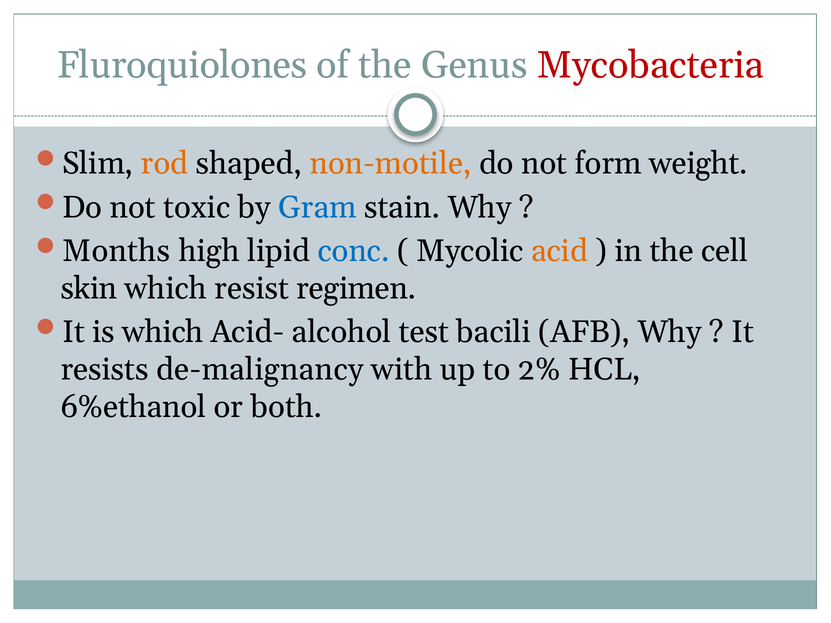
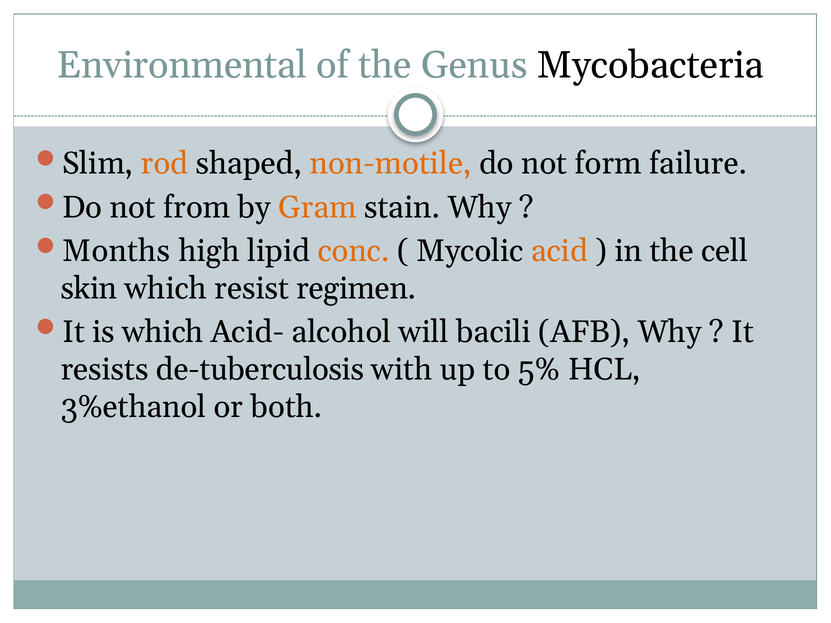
Fluroquiolones: Fluroquiolones -> Environmental (182, 65)
Mycobacteria colour: red -> black (650, 65)
weight: weight -> failure (698, 164)
toxic: toxic -> from (197, 207)
Gram colour: blue -> orange (317, 207)
conc colour: blue -> orange (354, 251)
test: test -> will (424, 332)
de-malignancy: de-malignancy -> de-tuberculosis (260, 370)
2%: 2% -> 5% (539, 370)
6%ethanol: 6%ethanol -> 3%ethanol (133, 407)
